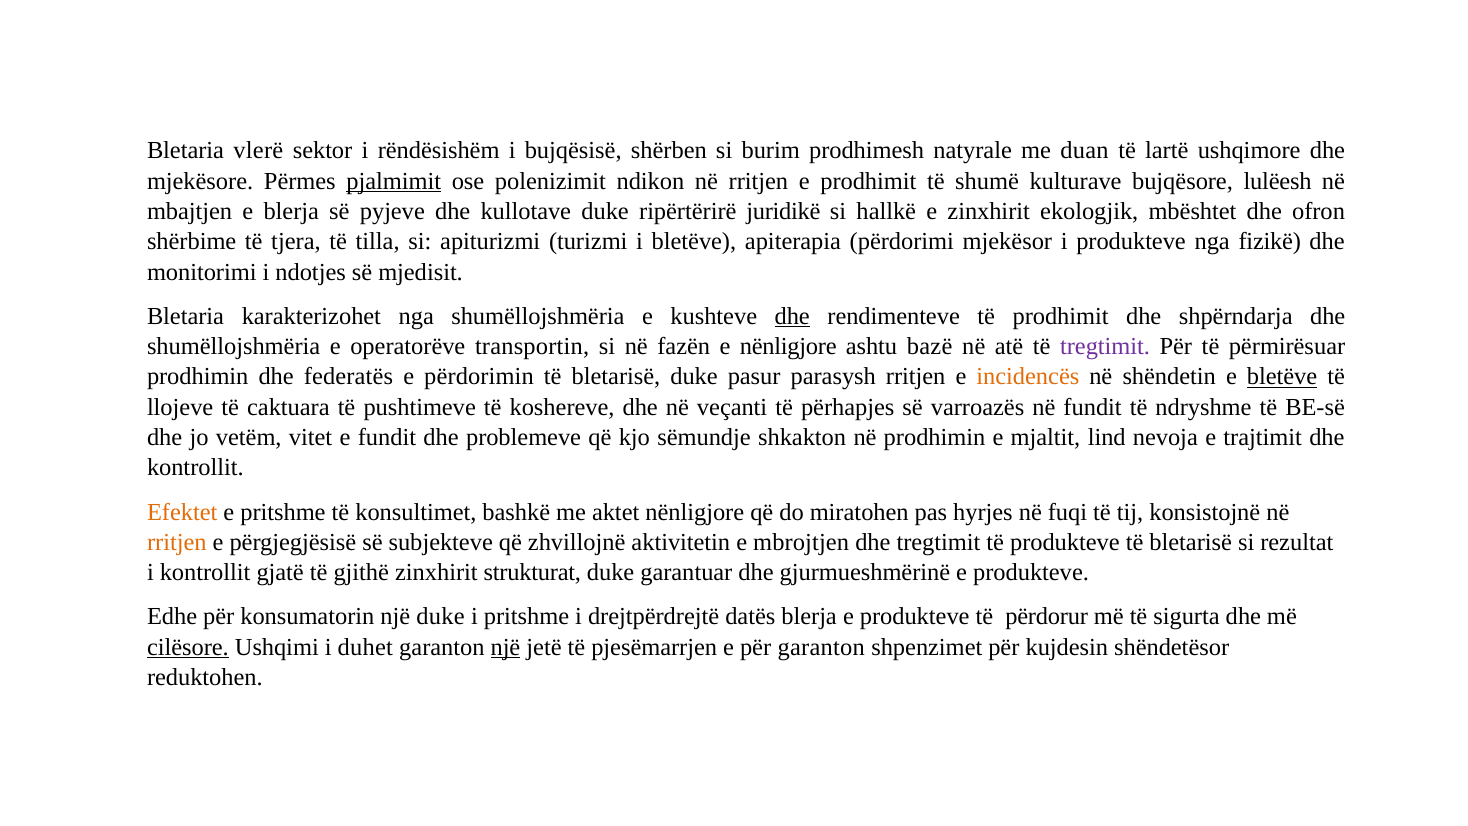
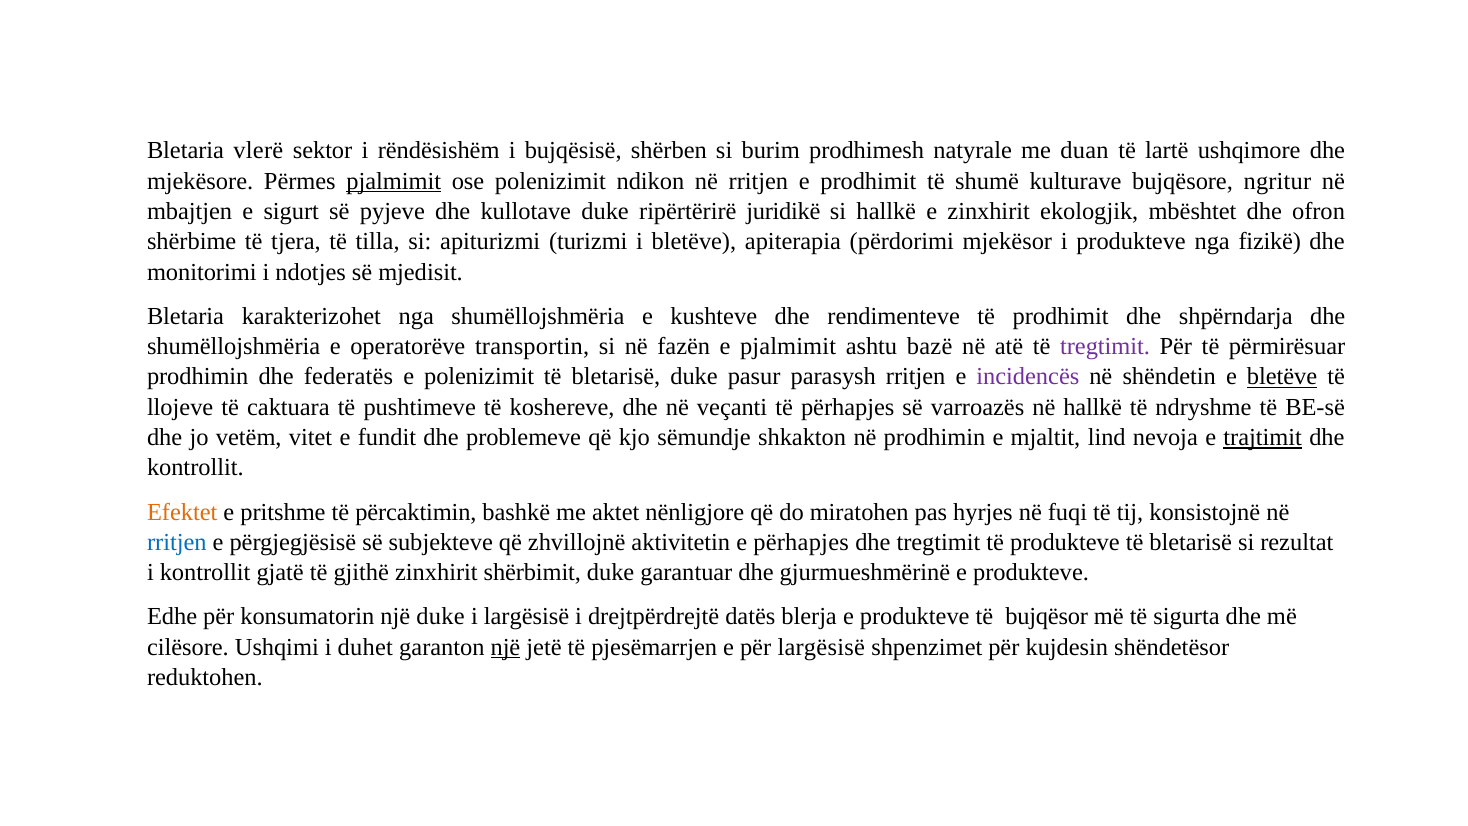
lulëesh: lulëesh -> ngritur (1277, 181)
e blerja: blerja -> sigurt (291, 211)
dhe underline: present -> none (792, 316)
e nënligjore: nënligjore -> pjalmimit (788, 346)
e përdorimin: përdorimin -> polenizimit (479, 377)
incidencës colour: orange -> purple (1028, 377)
në fundit: fundit -> hallkë (1093, 407)
trajtimit underline: none -> present (1263, 437)
konsultimet: konsultimet -> përcaktimin (416, 512)
rritjen colour: orange -> blue (177, 542)
e mbrojtjen: mbrojtjen -> përhapjes (801, 542)
strukturat: strukturat -> shërbimit (532, 572)
i pritshme: pritshme -> largësisë (527, 617)
përdorur: përdorur -> bujqësor (1047, 617)
cilësore underline: present -> none (188, 647)
për garanton: garanton -> largësisë (821, 647)
